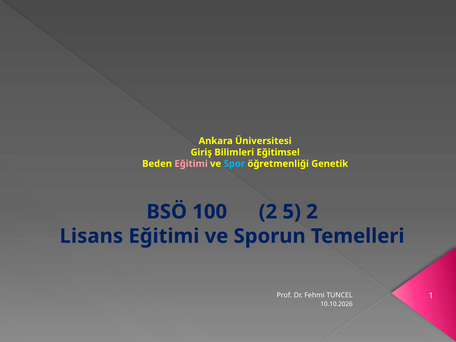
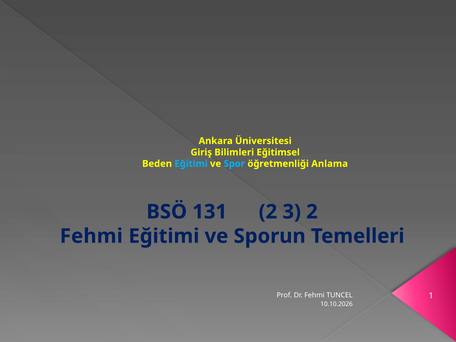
Eğitimi colour: pink -> light blue (191, 164)
Genetik: Genetik -> Anlama (330, 164)
100: 100 -> 131 (210, 212)
5: 5 -> 3 (292, 212)
Lisans: Lisans -> Fehmi (91, 236)
